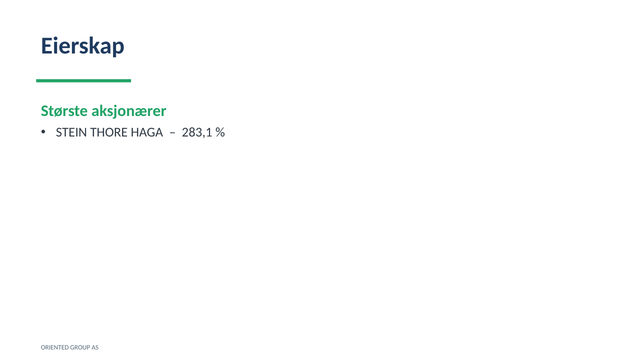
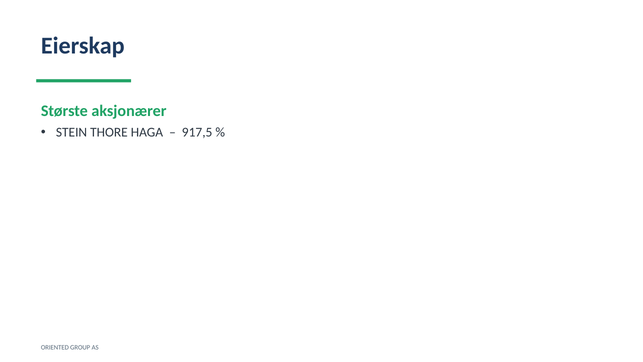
283,1: 283,1 -> 917,5 (197, 132)
